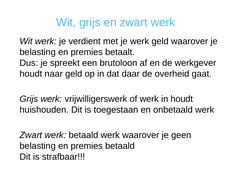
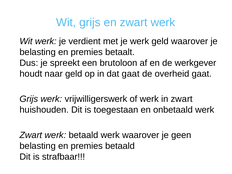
dat daar: daar -> gaat (131, 74)
in houdt: houdt -> zwart (182, 99)
